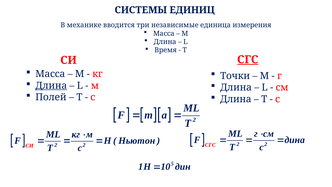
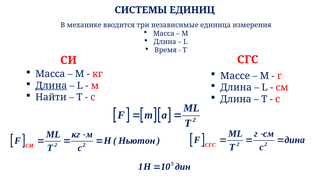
СГС underline: present -> none (248, 60)
Точки: Точки -> Массе (235, 76)
Полей: Полей -> Найти (51, 97)
